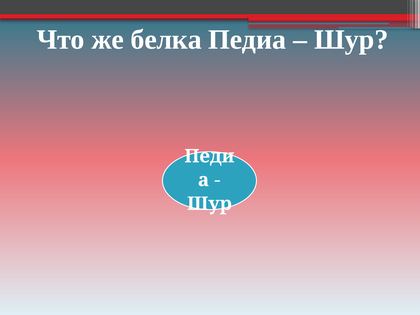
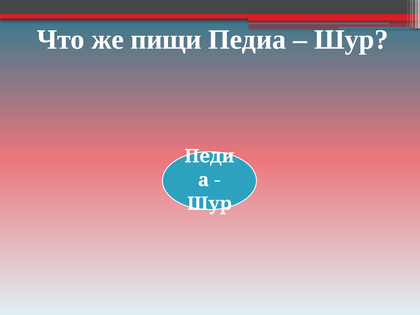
белка: белка -> пищи (166, 40)
